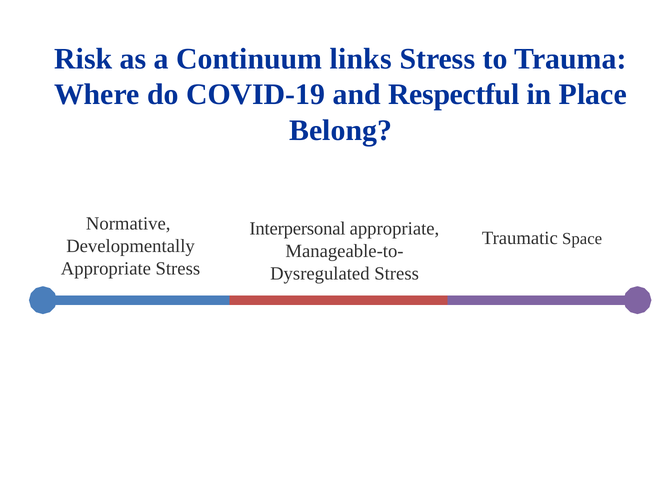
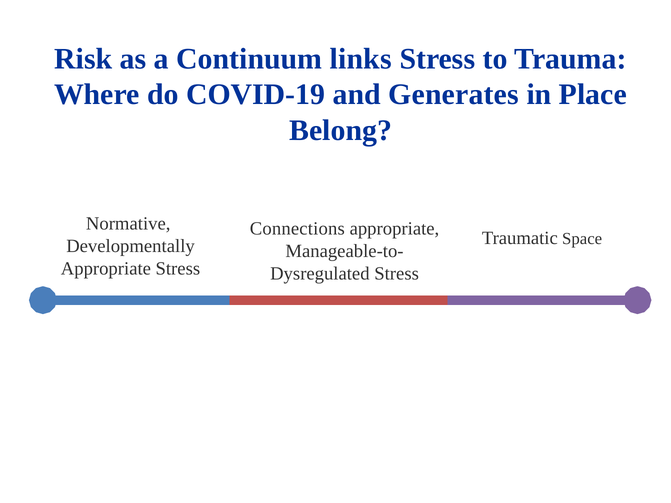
Respectful: Respectful -> Generates (454, 95)
Interpersonal: Interpersonal -> Connections (297, 229)
